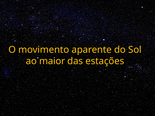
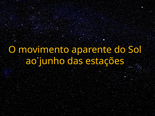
maior: maior -> junho (52, 61)
